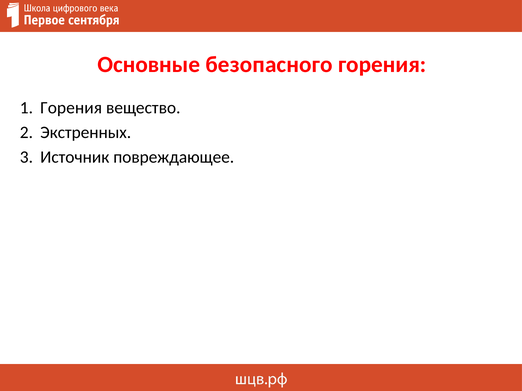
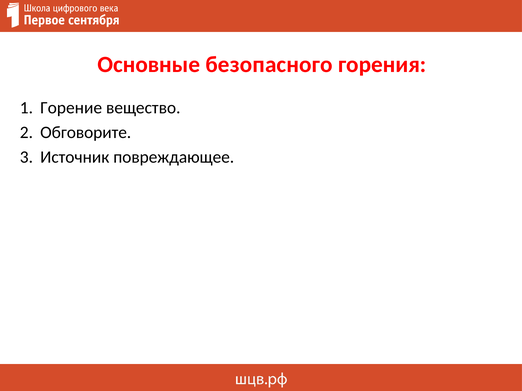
Горения: Горения -> Горение (71, 108)
Экстренных: Экстренных -> Обговорите (86, 133)
